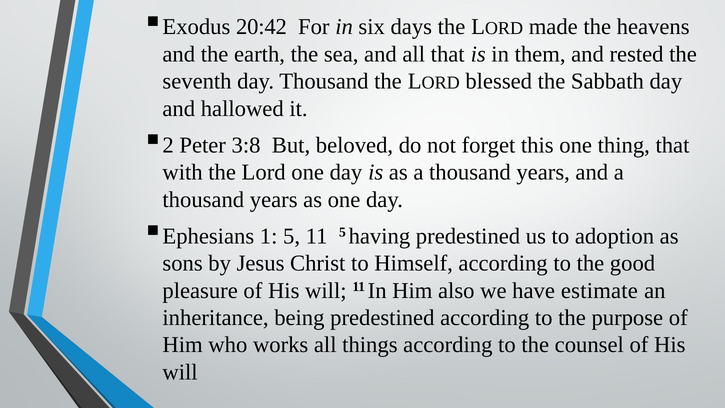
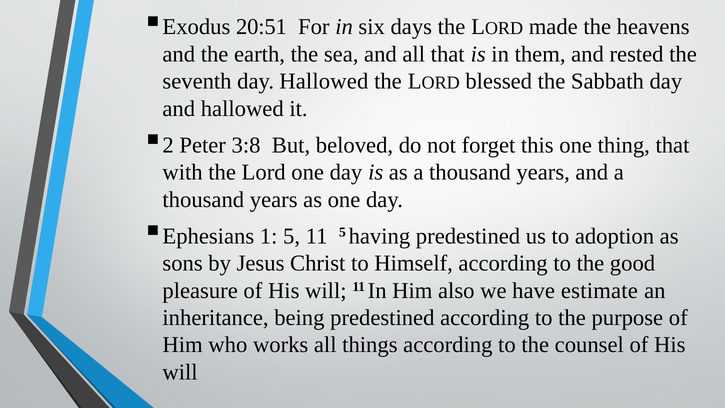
20:42: 20:42 -> 20:51 (261, 27)
day Thousand: Thousand -> Hallowed (324, 81)
